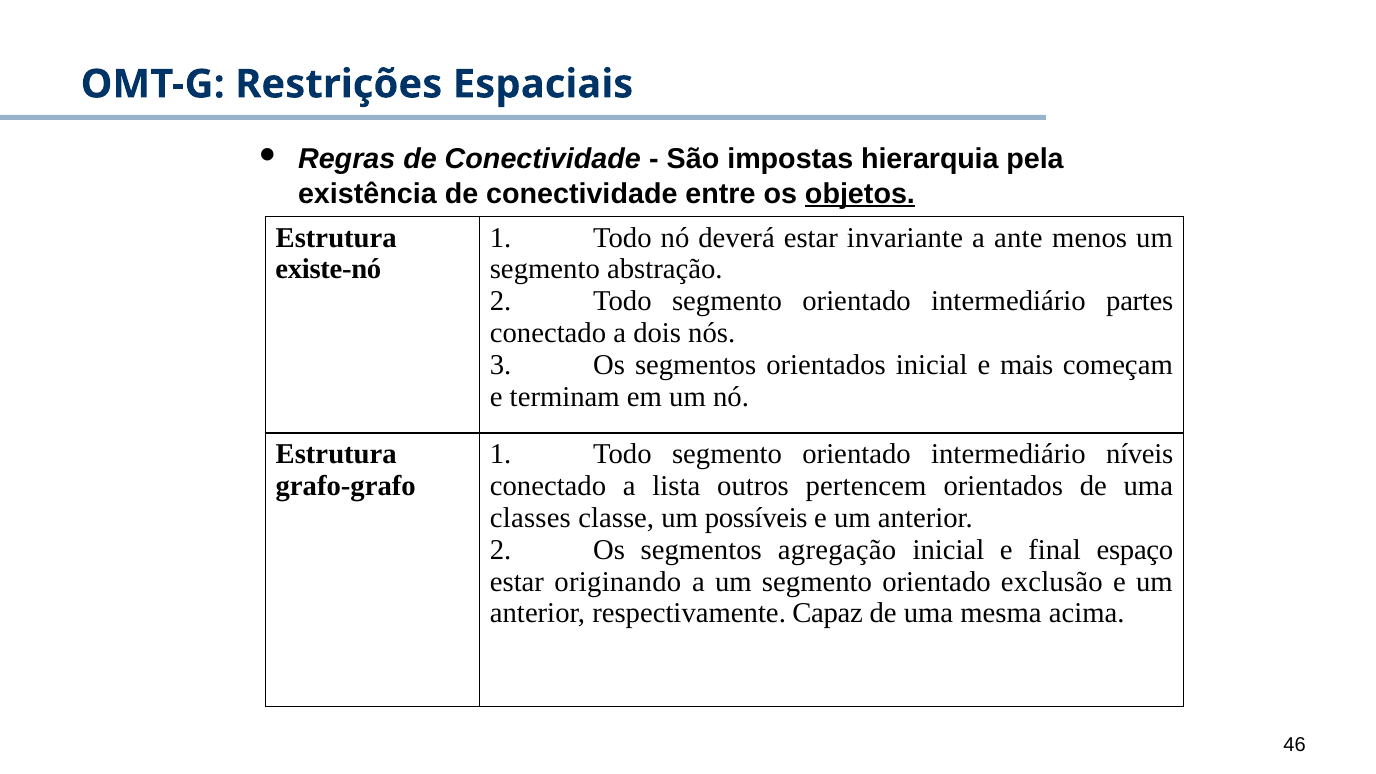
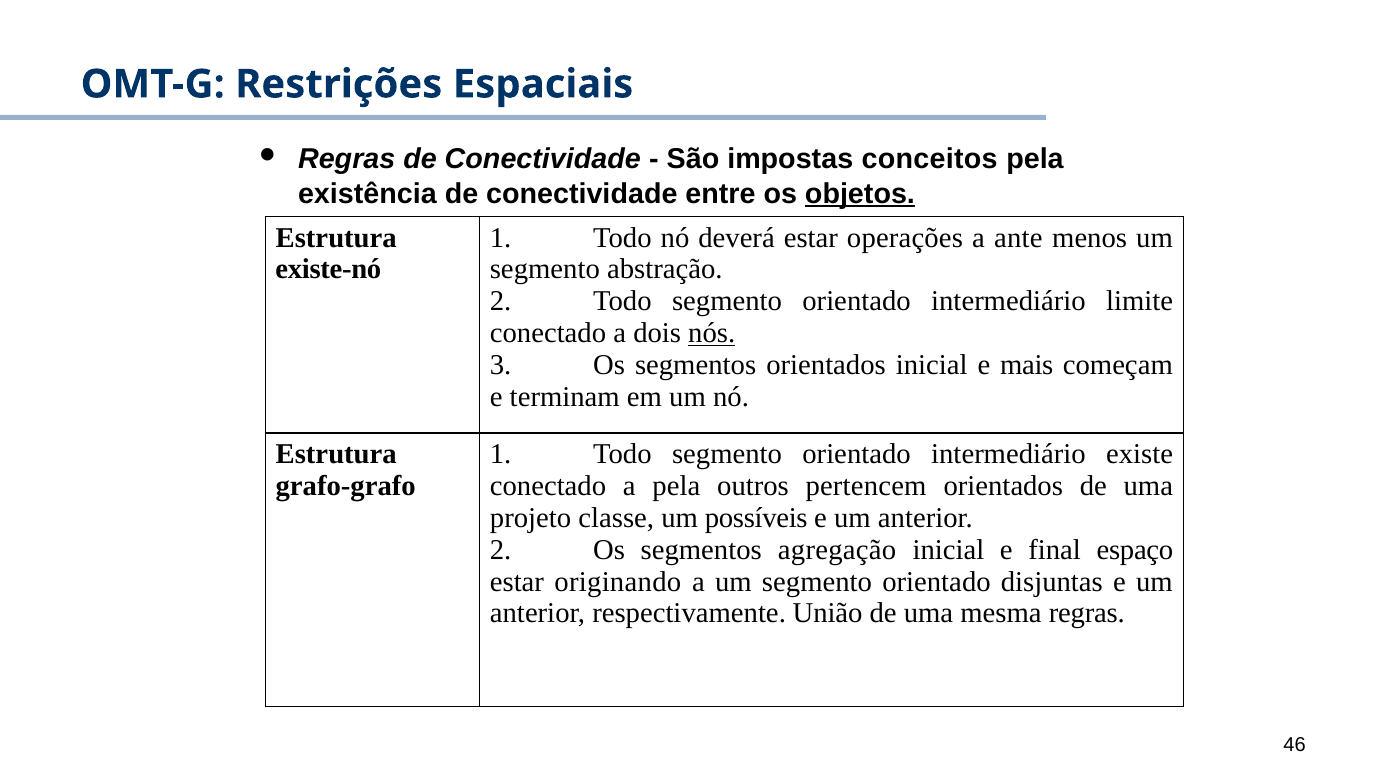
hierarquia: hierarquia -> conceitos (930, 159)
invariante: invariante -> operações (905, 238)
partes: partes -> limite (1140, 301)
nós underline: none -> present (712, 333)
níveis: níveis -> existe (1140, 454)
a lista: lista -> pela (676, 486)
classes: classes -> projeto (531, 518)
exclusão: exclusão -> disjuntas (1052, 582)
Capaz: Capaz -> União (828, 613)
mesma acima: acima -> regras (1087, 613)
